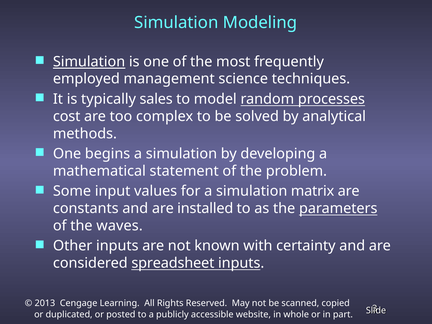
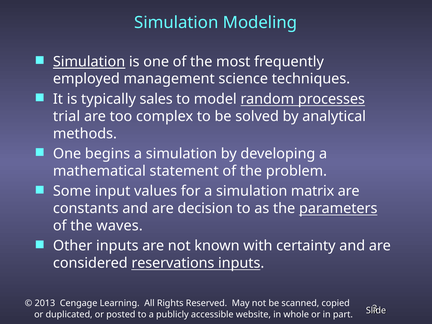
cost: cost -> trial (67, 116)
installed: installed -> decision (205, 208)
spreadsheet: spreadsheet -> reservations (173, 263)
